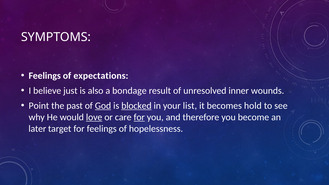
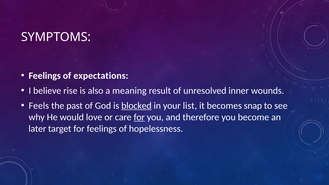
just: just -> rise (70, 91)
bondage: bondage -> meaning (129, 91)
Point: Point -> Feels (39, 106)
God underline: present -> none (103, 106)
hold: hold -> snap (253, 106)
love underline: present -> none (94, 117)
